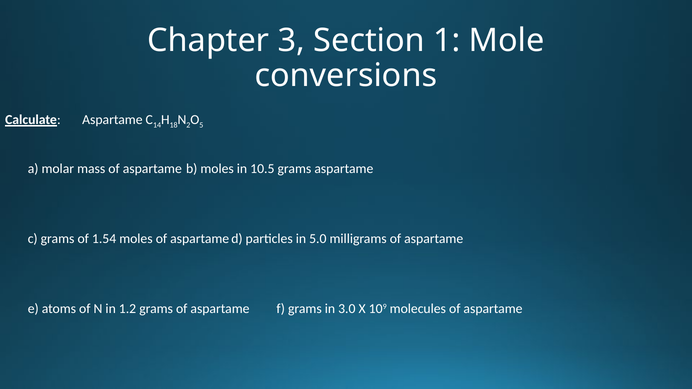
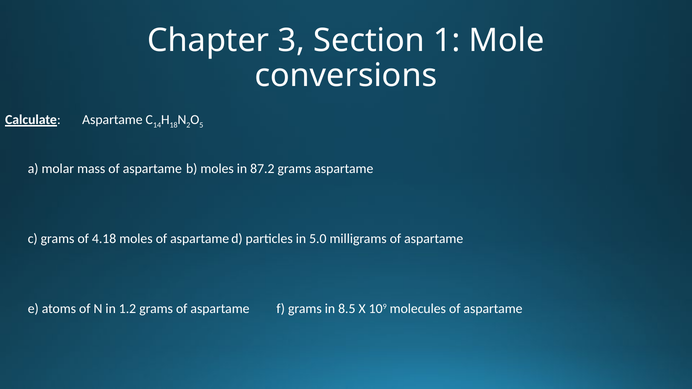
10.5: 10.5 -> 87.2 (262, 169)
1.54: 1.54 -> 4.18 (104, 239)
3.0: 3.0 -> 8.5 (347, 309)
